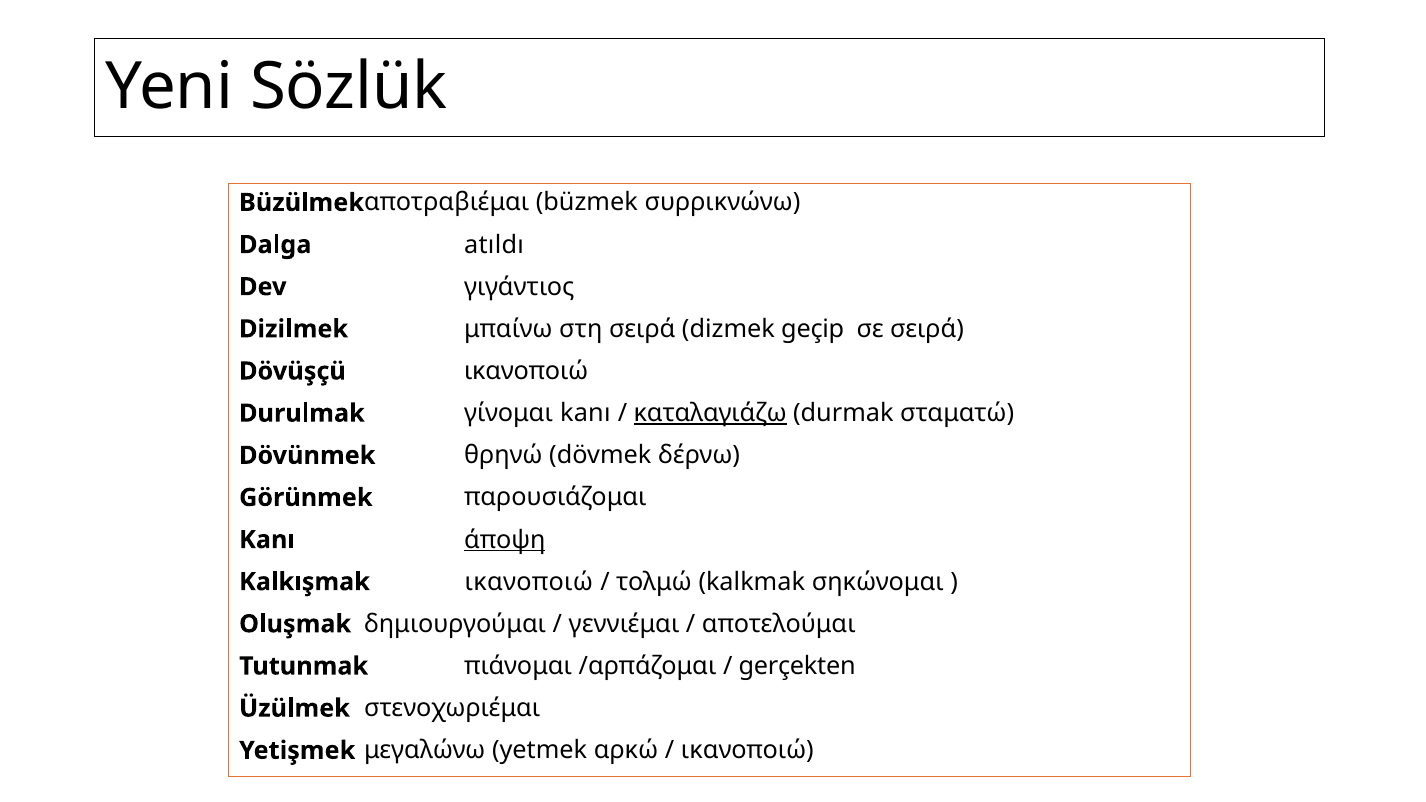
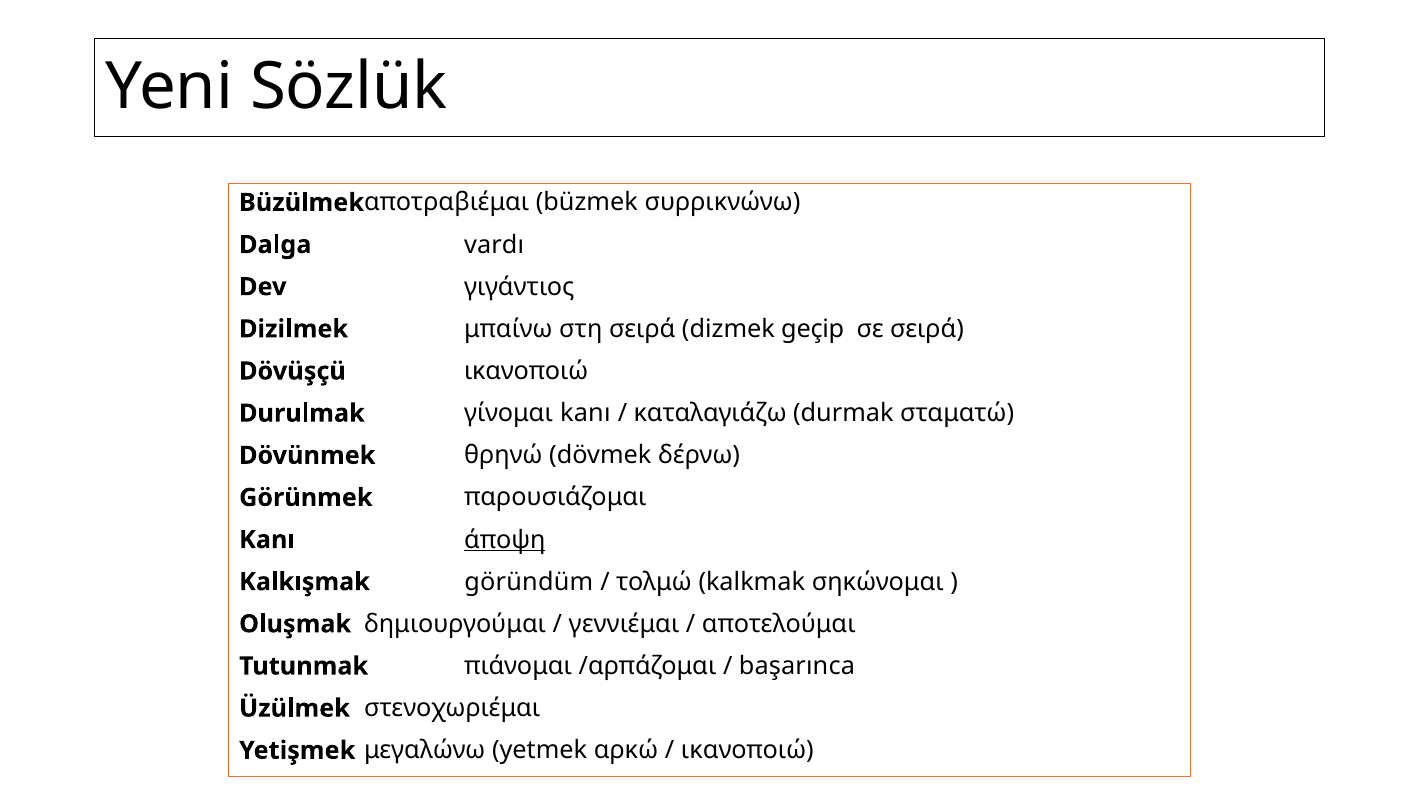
atıldı: atıldı -> vardı (494, 245)
καταλαγιάζω underline: present -> none (710, 413)
Kalkışmak ικανοποιώ: ικανοποιώ -> göründüm (529, 582)
gerçekten: gerçekten -> başarınca (797, 666)
